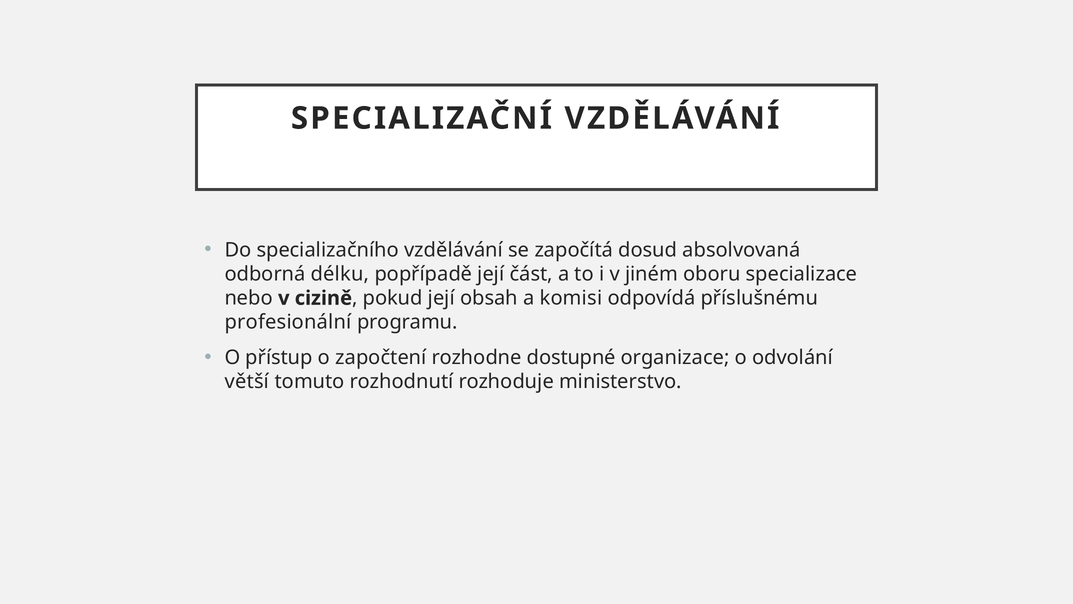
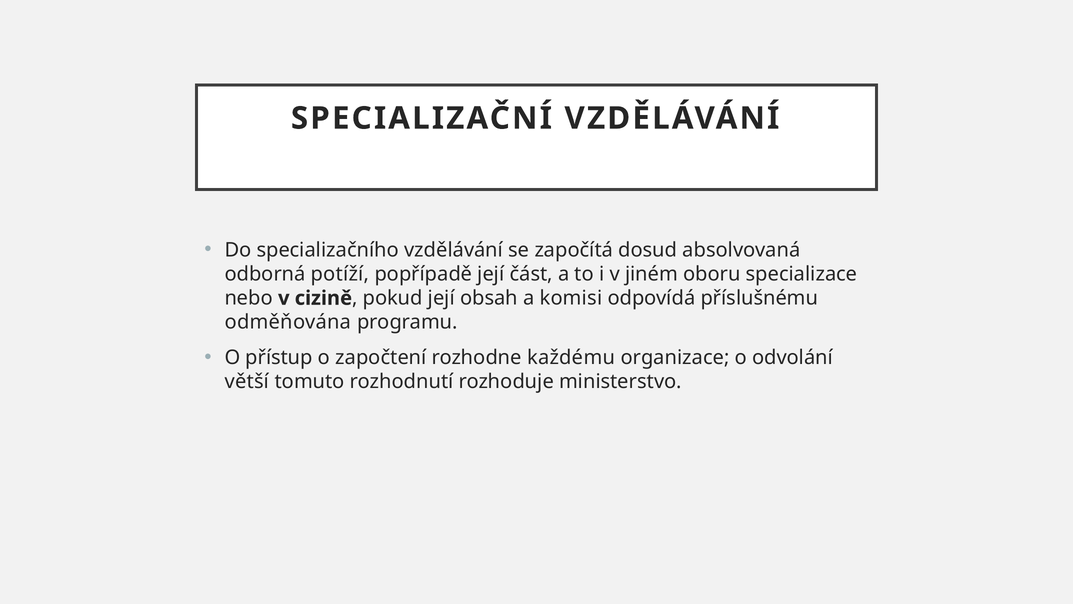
délku: délku -> potíží (340, 274)
profesionální: profesionální -> odměňována (288, 322)
dostupné: dostupné -> každému (571, 357)
